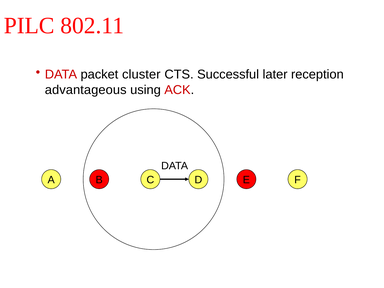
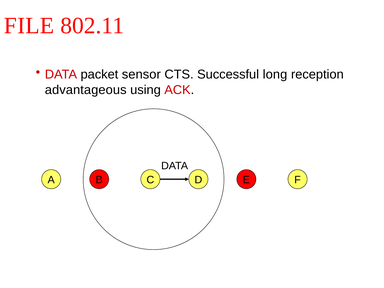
PILC: PILC -> FILE (29, 26)
cluster: cluster -> sensor (141, 74)
later: later -> long (275, 74)
